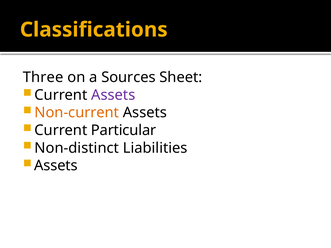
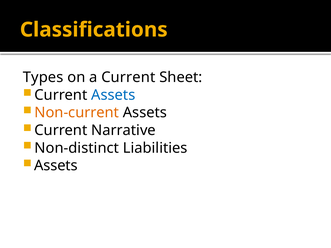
Three: Three -> Types (43, 77)
a Sources: Sources -> Current (128, 77)
Assets colour: purple -> blue (113, 95)
Particular: Particular -> Narrative (123, 130)
